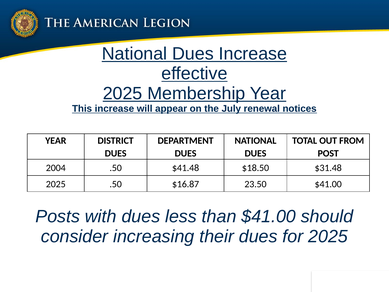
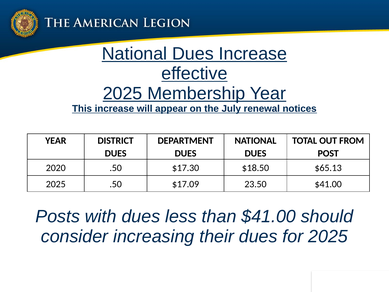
2004: 2004 -> 2020 (56, 168)
$41.48: $41.48 -> $17.30 (186, 168)
$31.48: $31.48 -> $65.13 (328, 168)
$16.87: $16.87 -> $17.09 (186, 184)
